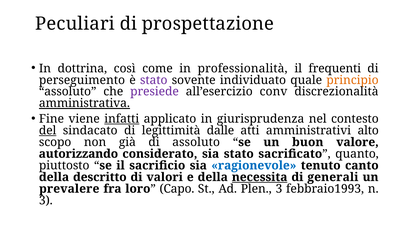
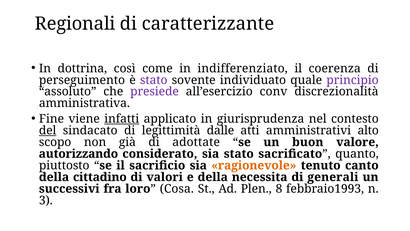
Peculiari: Peculiari -> Regionali (75, 24)
prospettazione: prospettazione -> caratterizzante (208, 24)
professionalità: professionalità -> indifferenziato (243, 68)
frequenti: frequenti -> coerenza (335, 68)
principio colour: orange -> purple (352, 80)
amministrativa underline: present -> none (84, 103)
di assoluto: assoluto -> adottate (196, 142)
ragionevole colour: blue -> orange (254, 165)
descritto: descritto -> cittadino (100, 177)
necessita underline: present -> none (260, 177)
prevalere: prevalere -> successivi (69, 188)
Capo: Capo -> Cosa (177, 188)
Plen 3: 3 -> 8 (279, 188)
